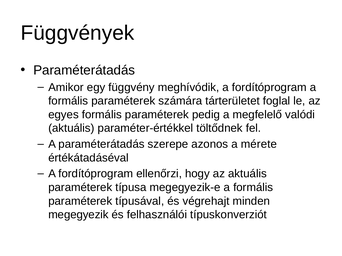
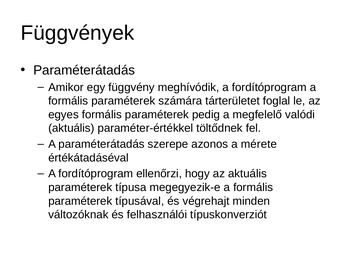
megegyezik: megegyezik -> változóknak (78, 215)
